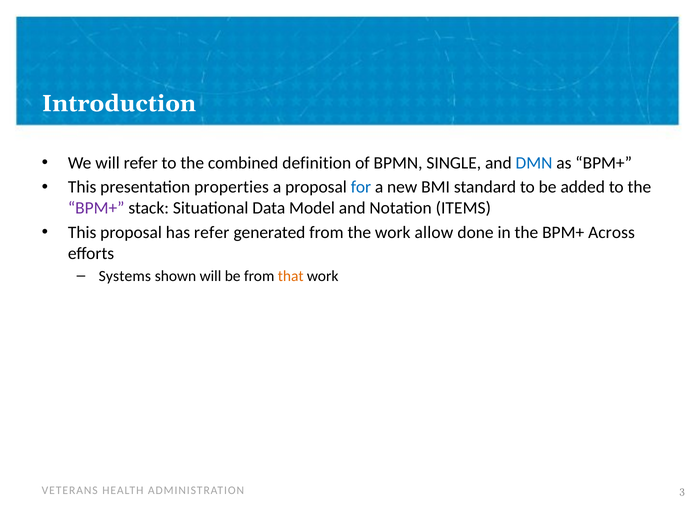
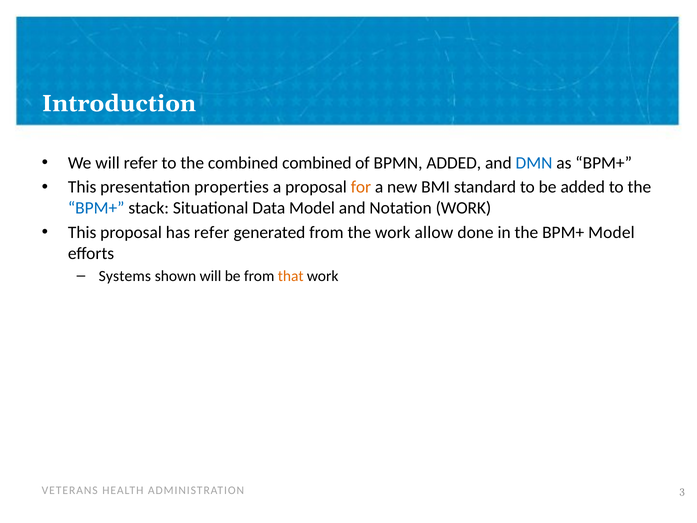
combined definition: definition -> combined (317, 163)
BPMN SINGLE: SINGLE -> ADDED (454, 163)
for colour: blue -> orange (361, 187)
BPM+ colour: purple -> blue (96, 208)
Notation ITEMS: ITEMS -> WORK (463, 208)
BPM+ Across: Across -> Model (611, 232)
